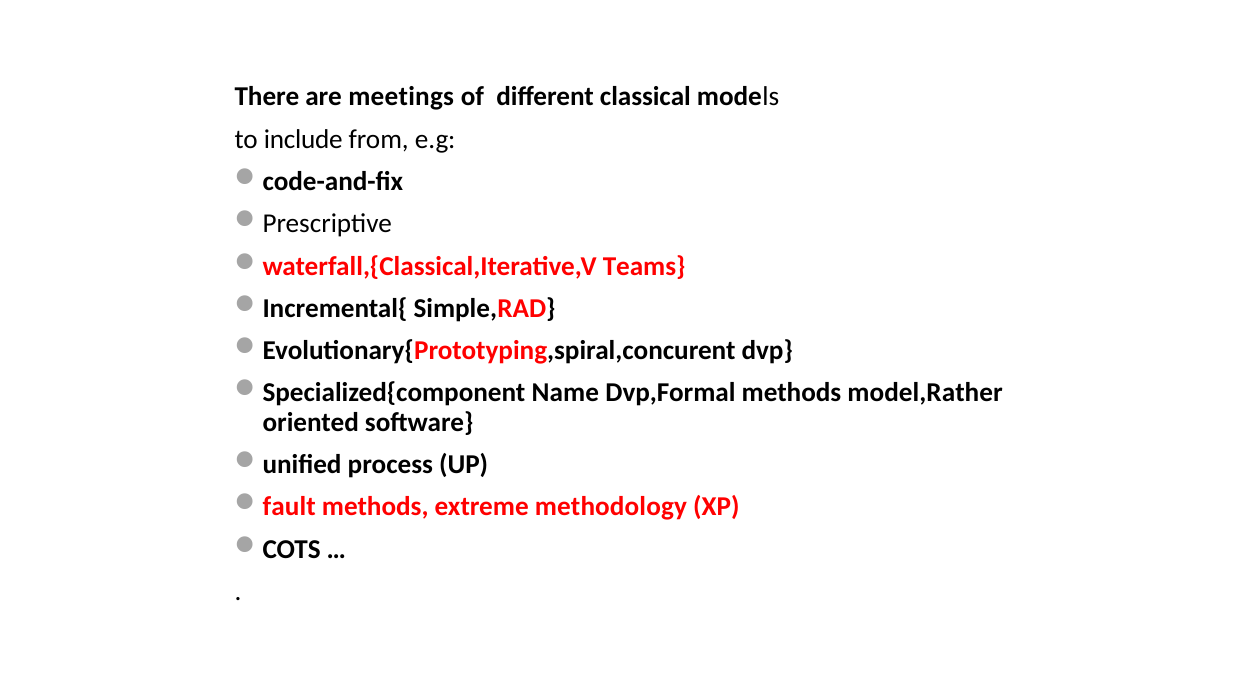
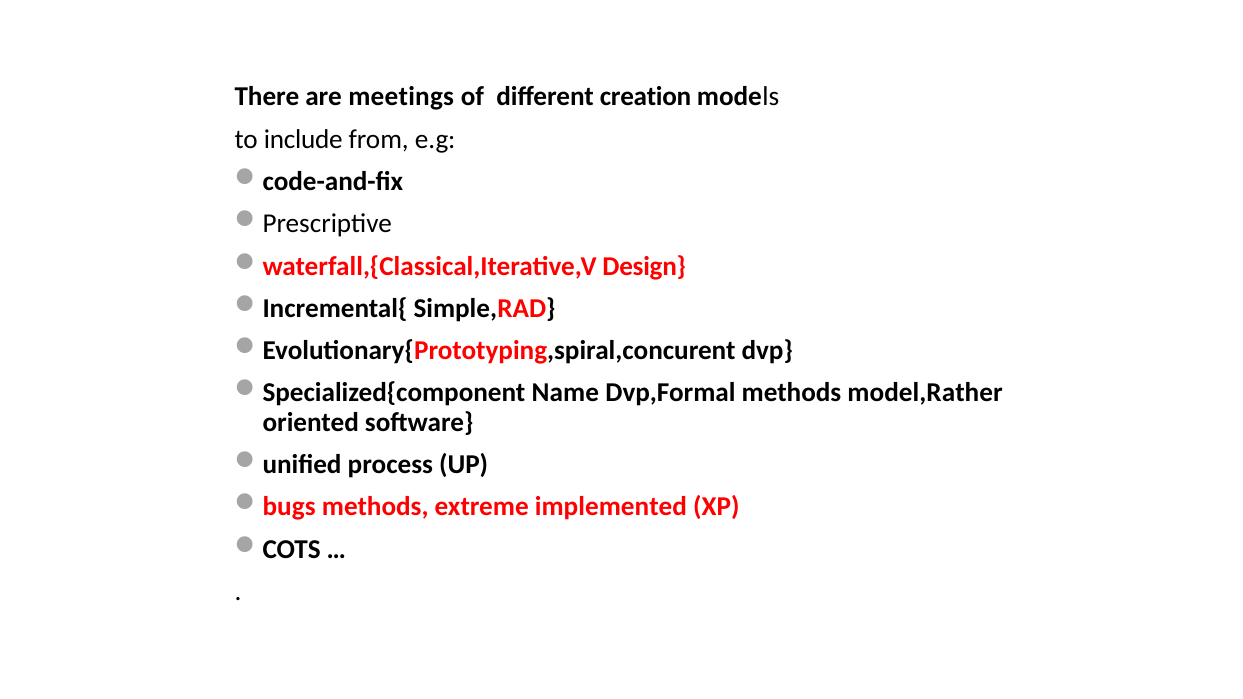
classical: classical -> creation (646, 97)
Teams: Teams -> Design (644, 266)
fault: fault -> bugs (289, 507)
methodology: methodology -> implemented (611, 507)
